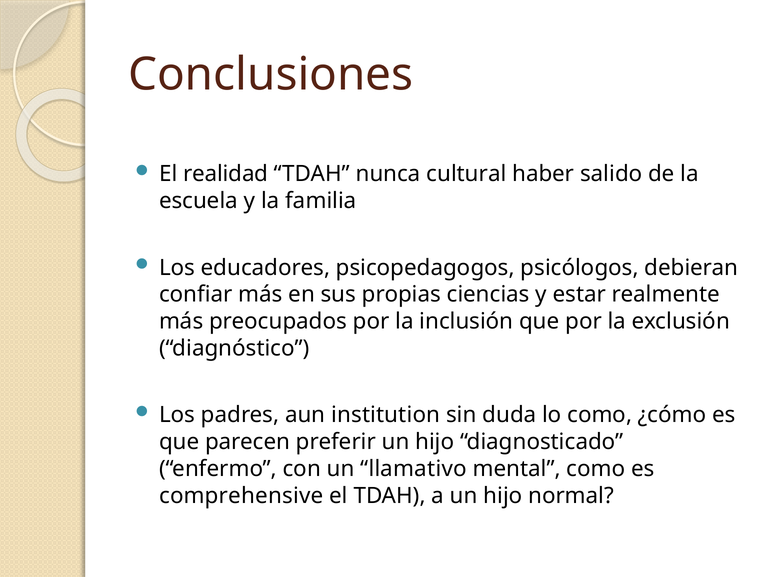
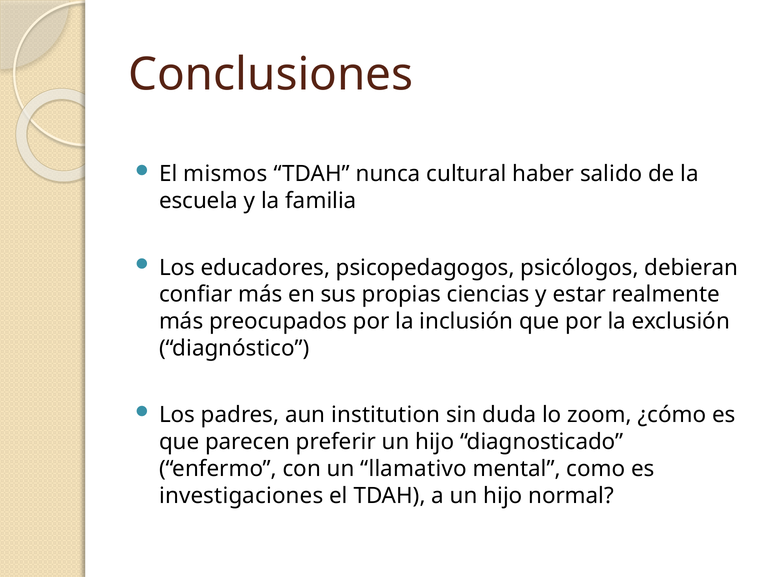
realidad: realidad -> mismos (225, 174)
lo como: como -> zoom (600, 415)
comprehensive: comprehensive -> investigaciones (241, 496)
